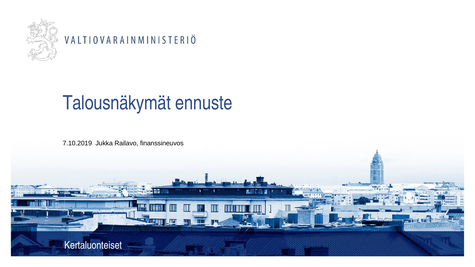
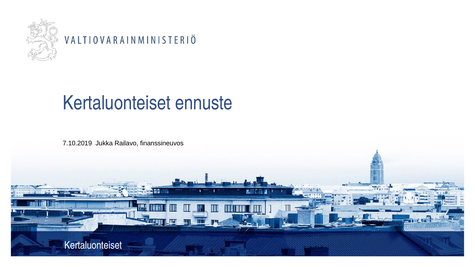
Talousnäkymät: Talousnäkymät -> Kertaluonteiset (117, 103)
